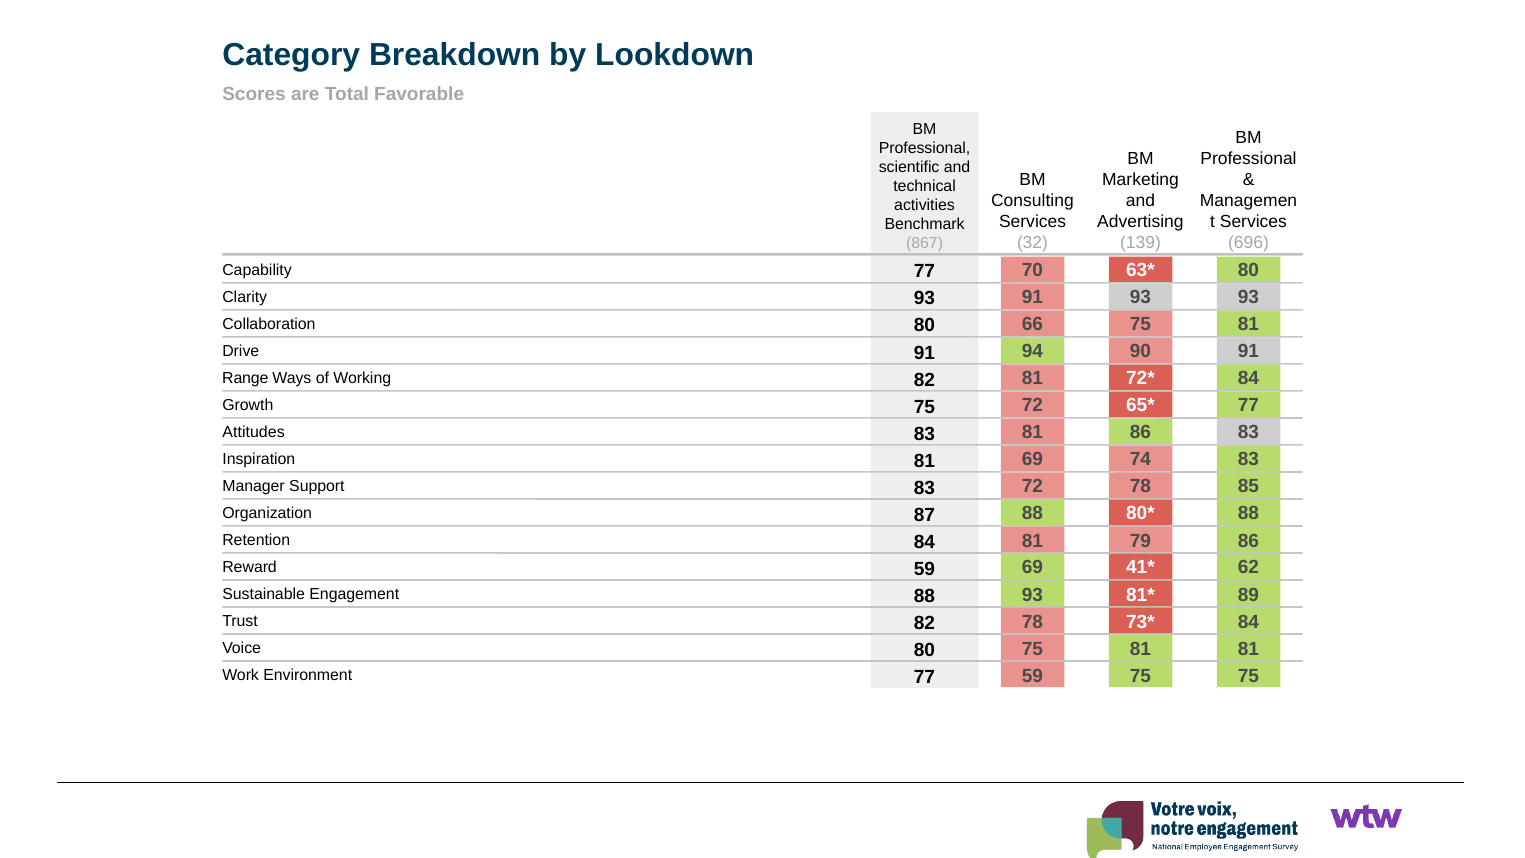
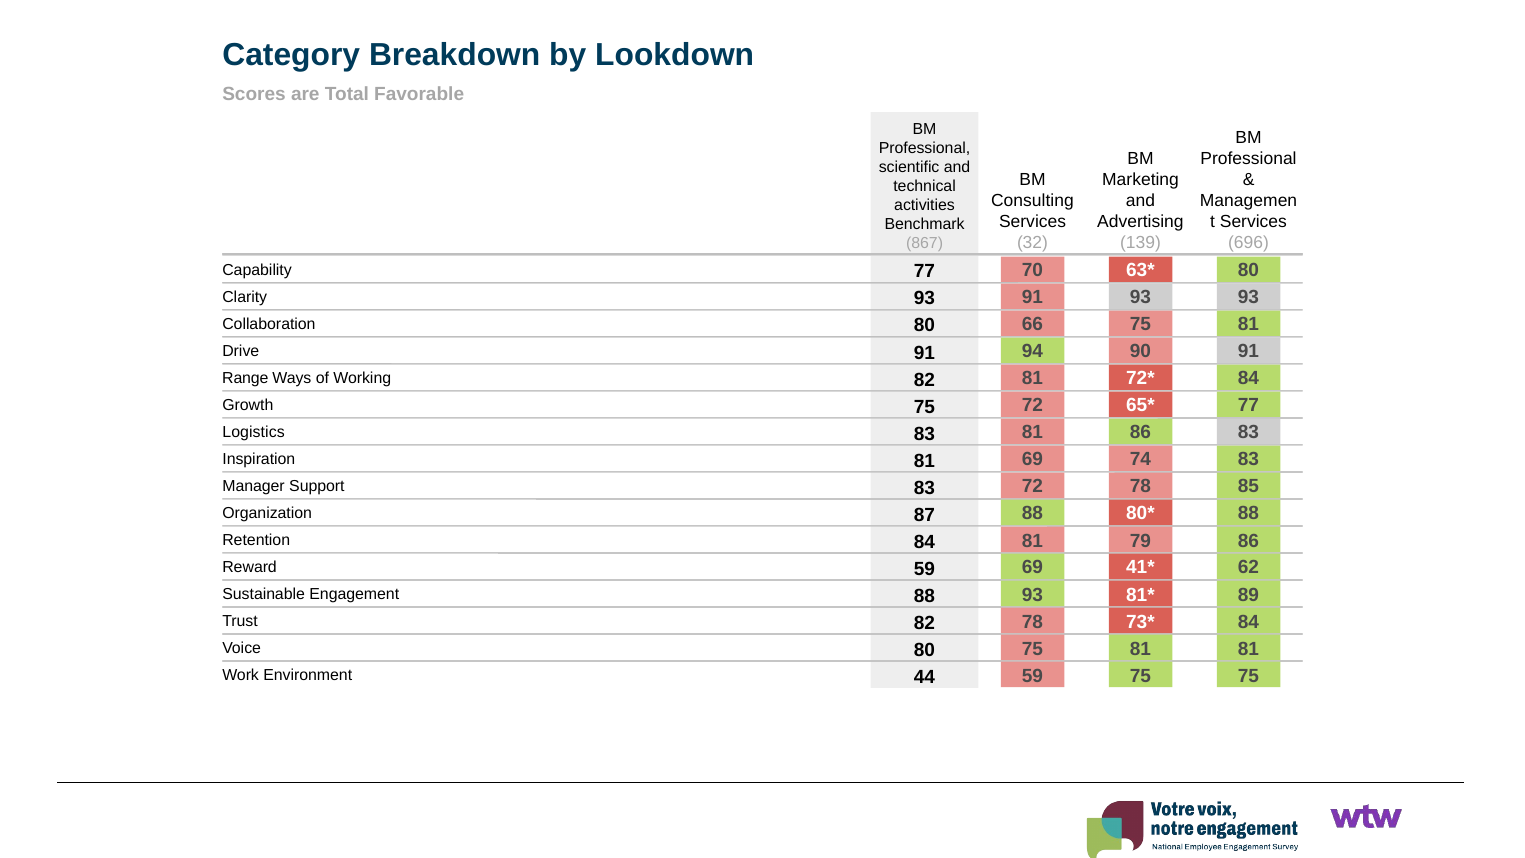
Attitudes: Attitudes -> Logistics (254, 432)
Environment 77: 77 -> 44 (925, 677)
